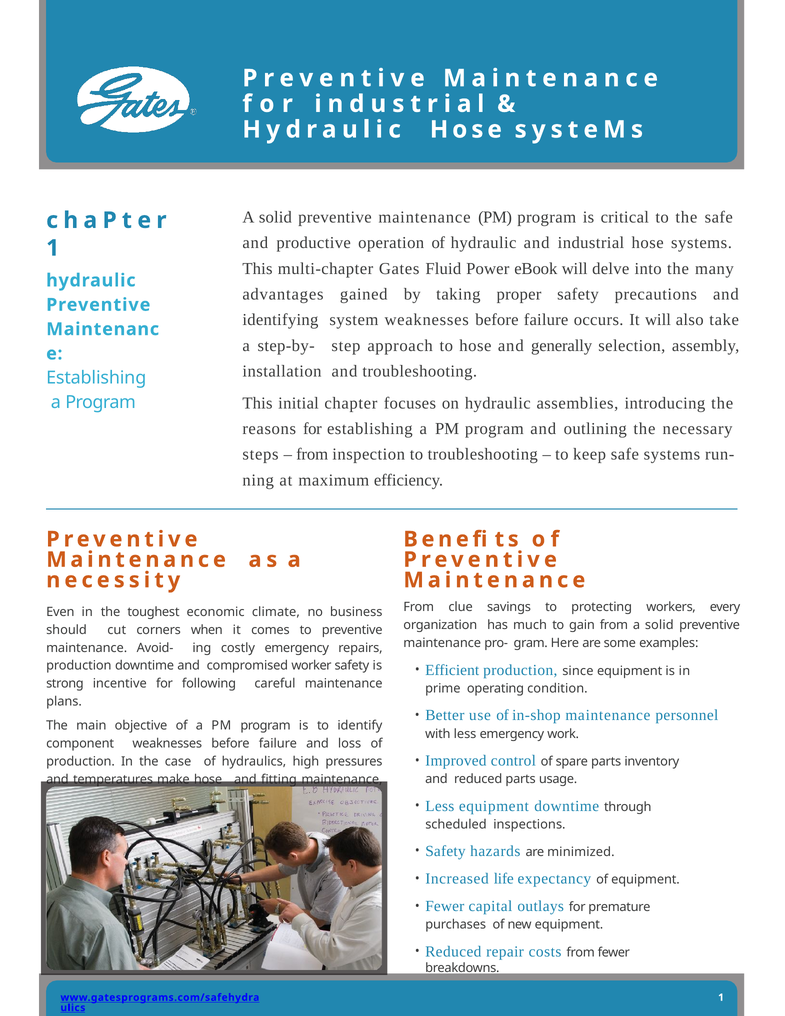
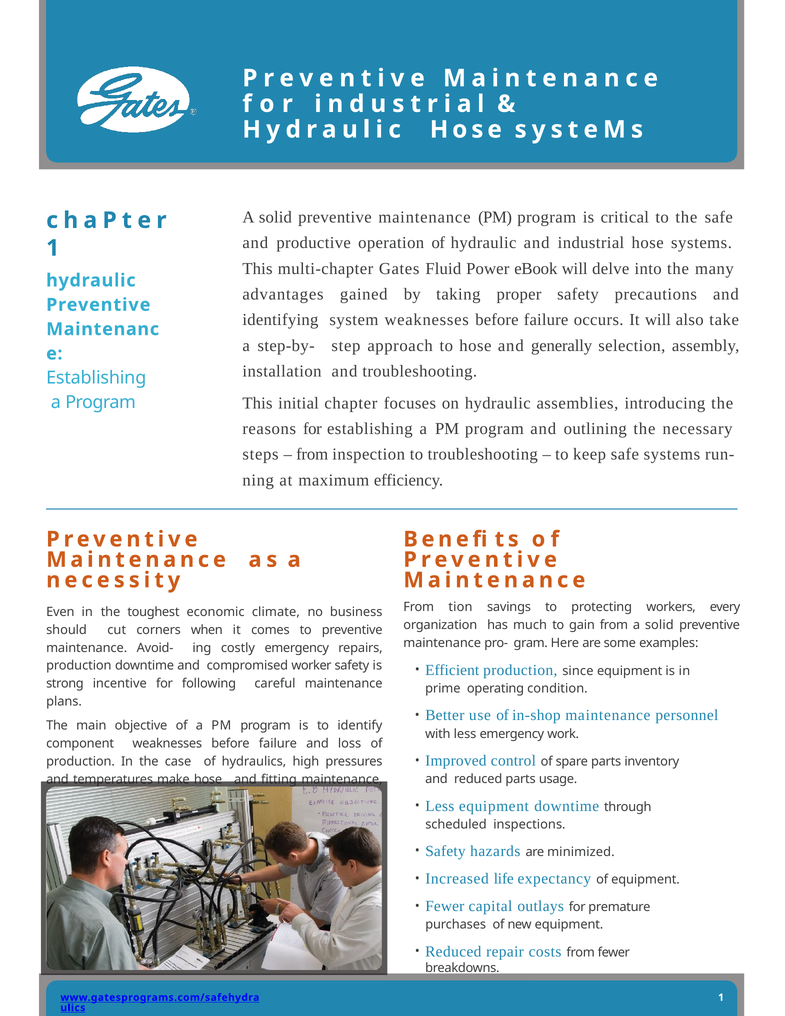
clue: clue -> tion (460, 607)
